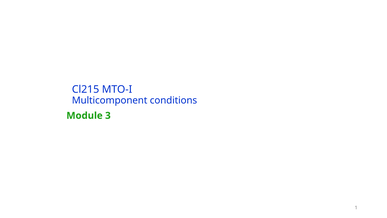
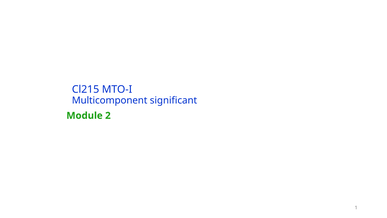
conditions: conditions -> significant (173, 100)
3: 3 -> 2 (108, 115)
